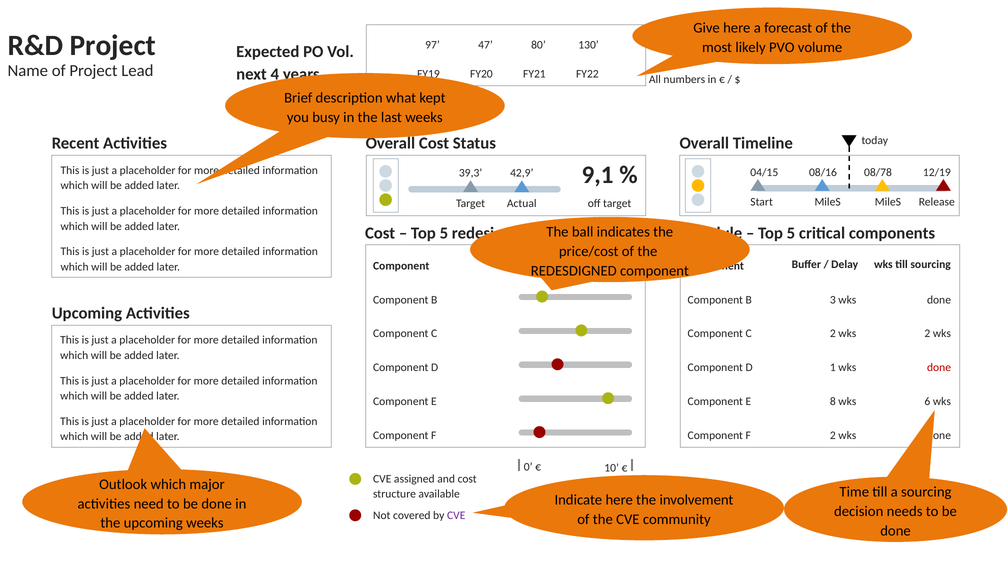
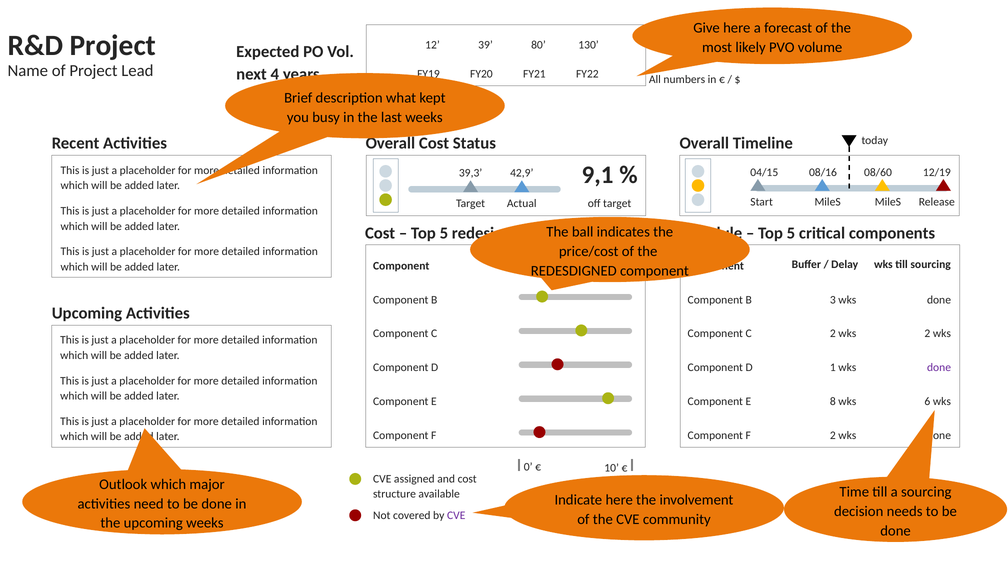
97: 97 -> 12 (432, 45)
47: 47 -> 39 (485, 45)
08/78: 08/78 -> 08/60 (878, 173)
done colour: red -> purple (939, 368)
